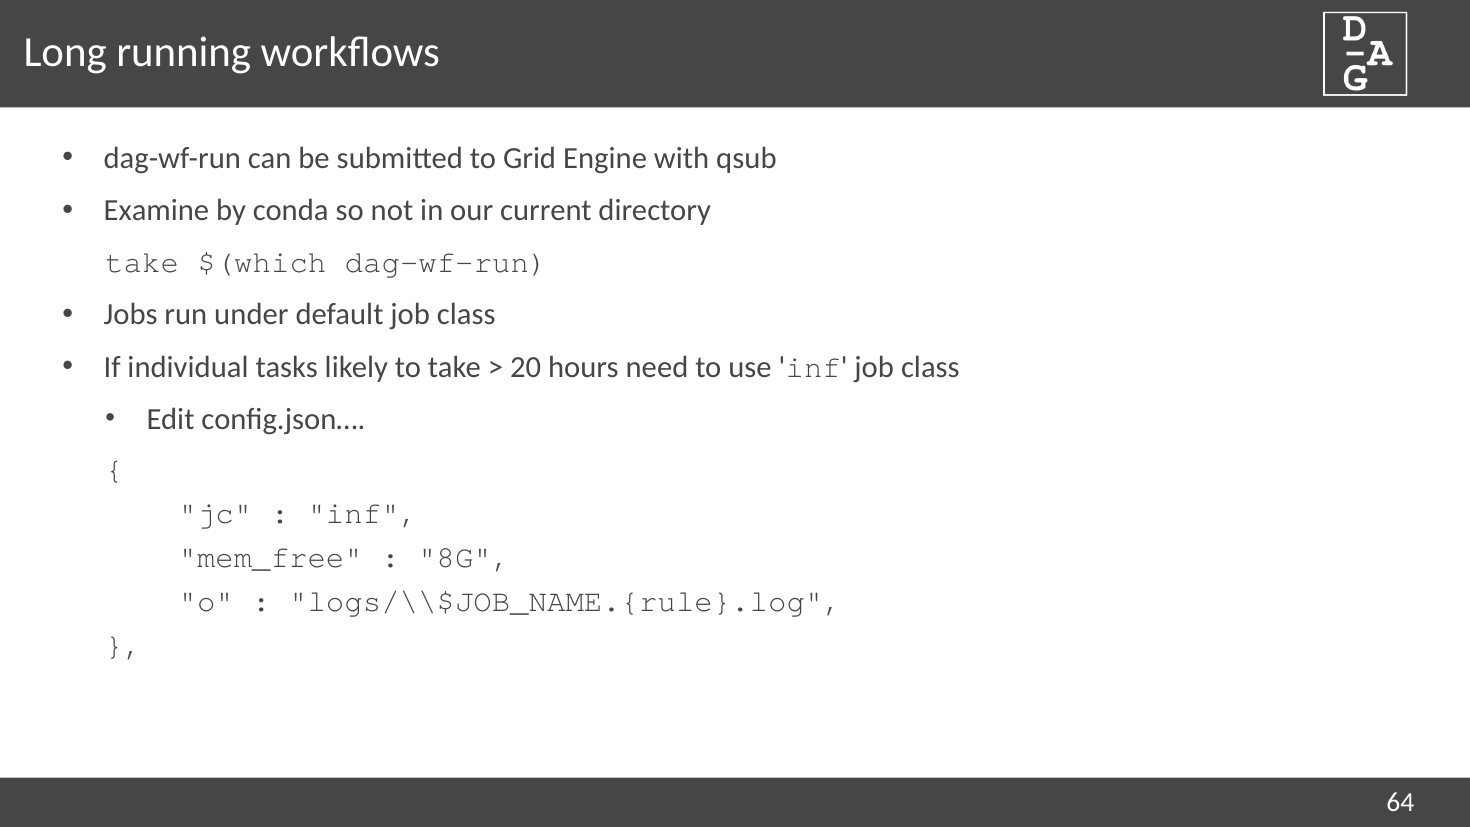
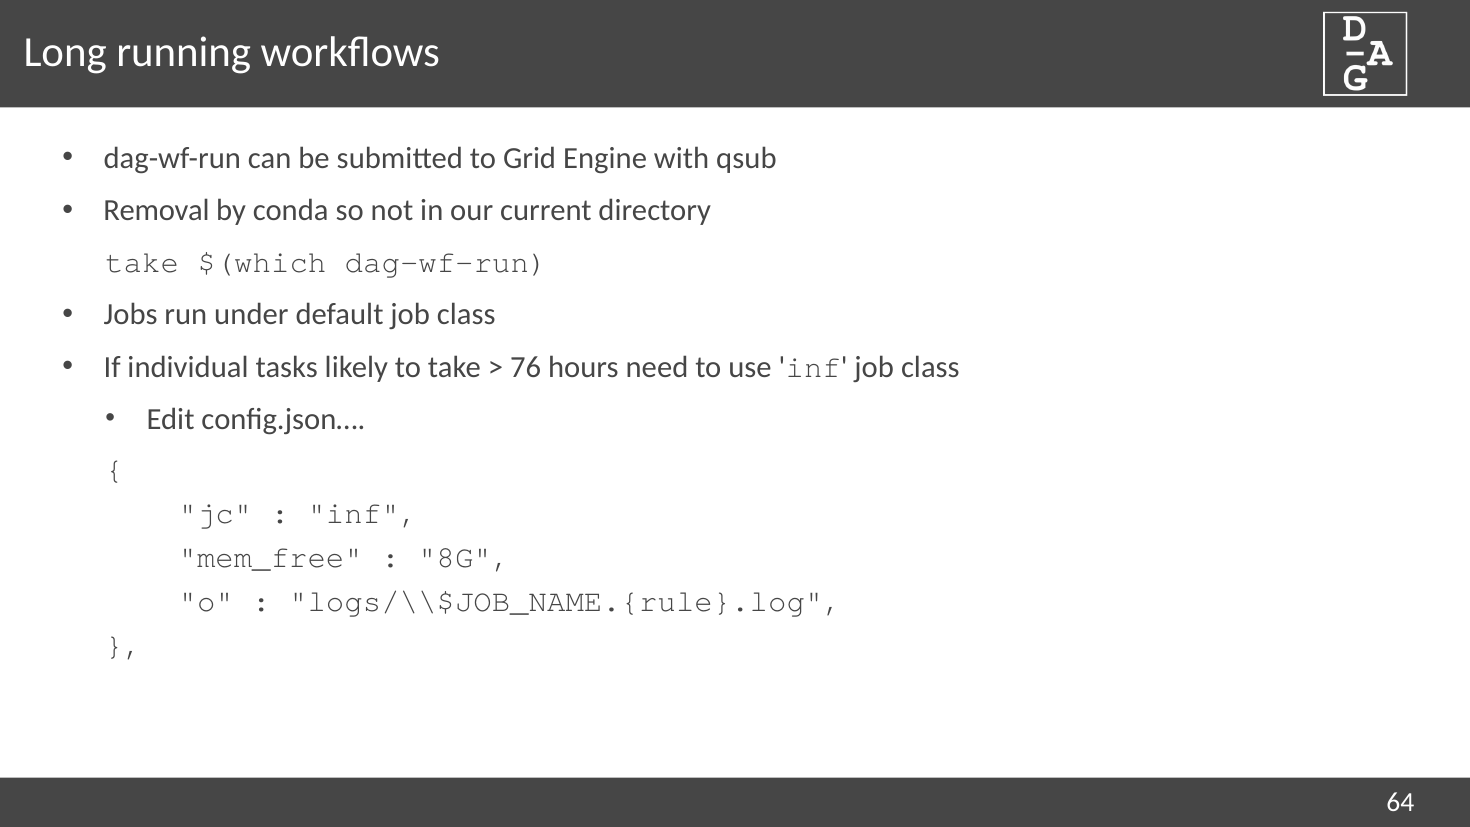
Examine: Examine -> Removal (156, 211)
20: 20 -> 76 (526, 367)
